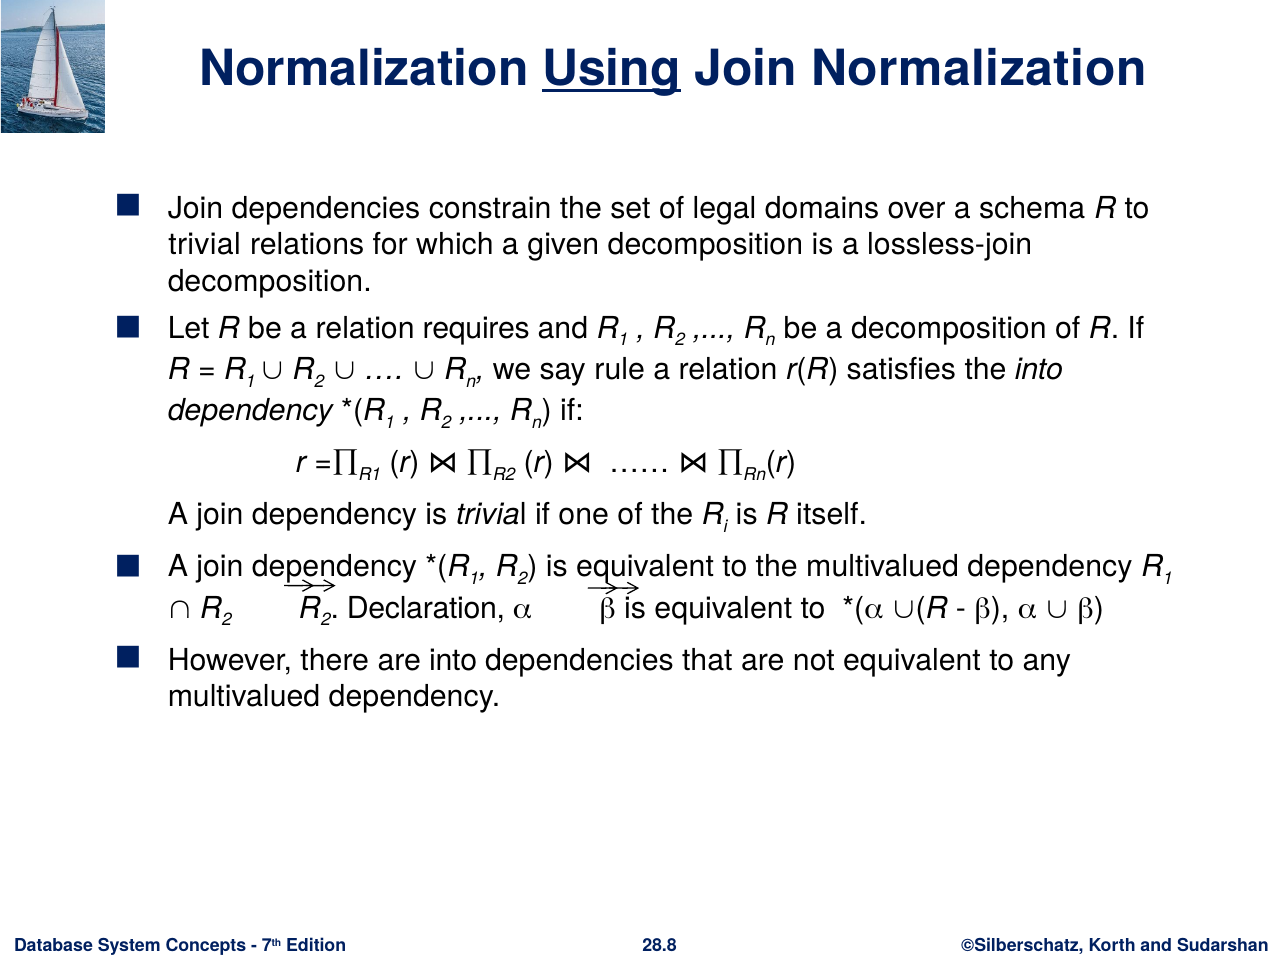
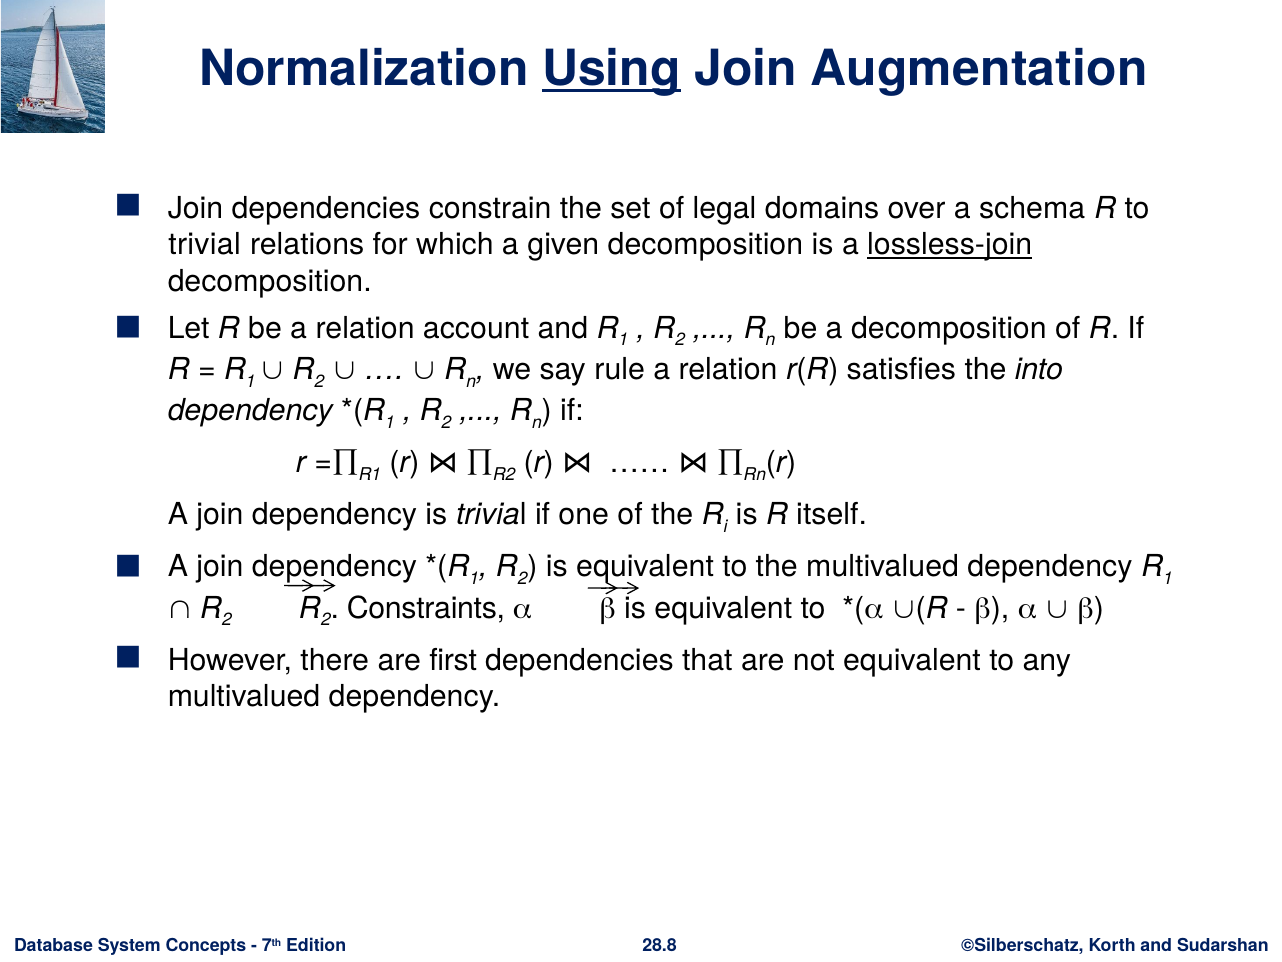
Join Normalization: Normalization -> Augmentation (979, 69)
lossless-join underline: none -> present (950, 245)
requires: requires -> account (476, 328)
Declaration: Declaration -> Constraints (426, 608)
are into: into -> first (453, 660)
